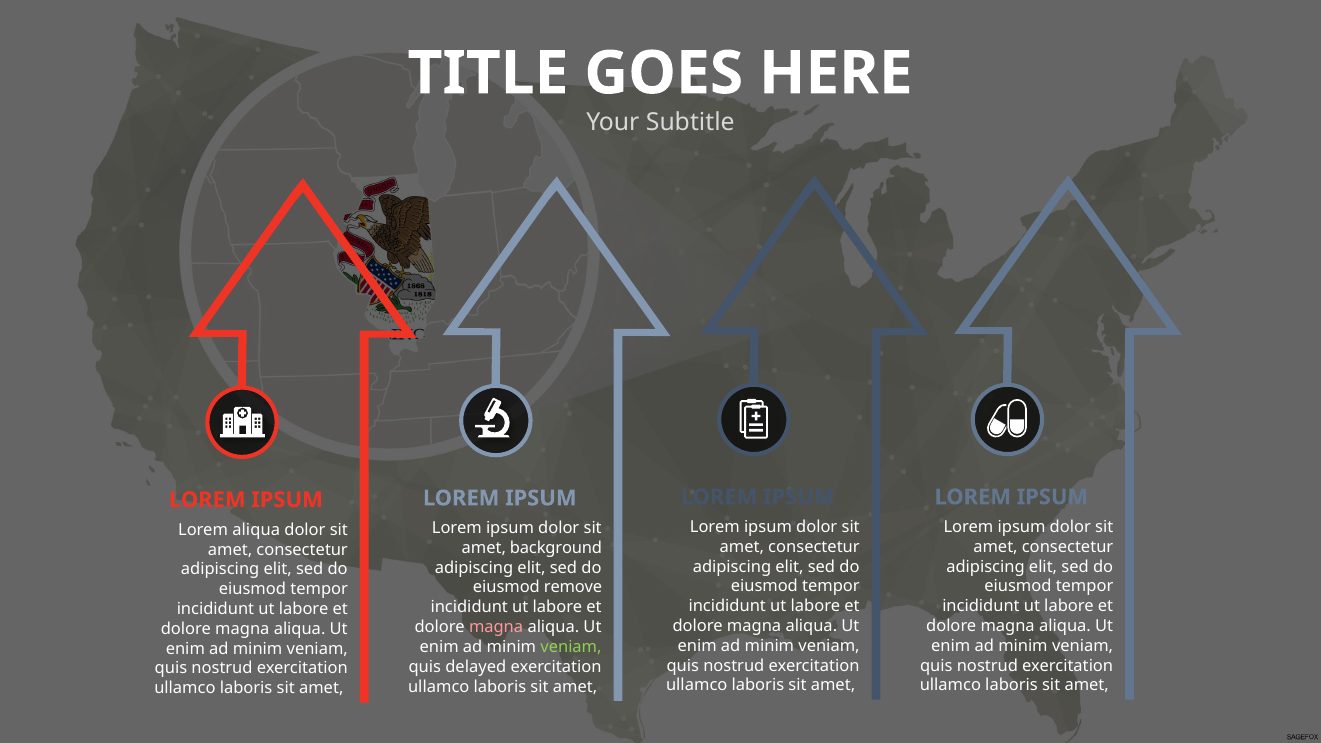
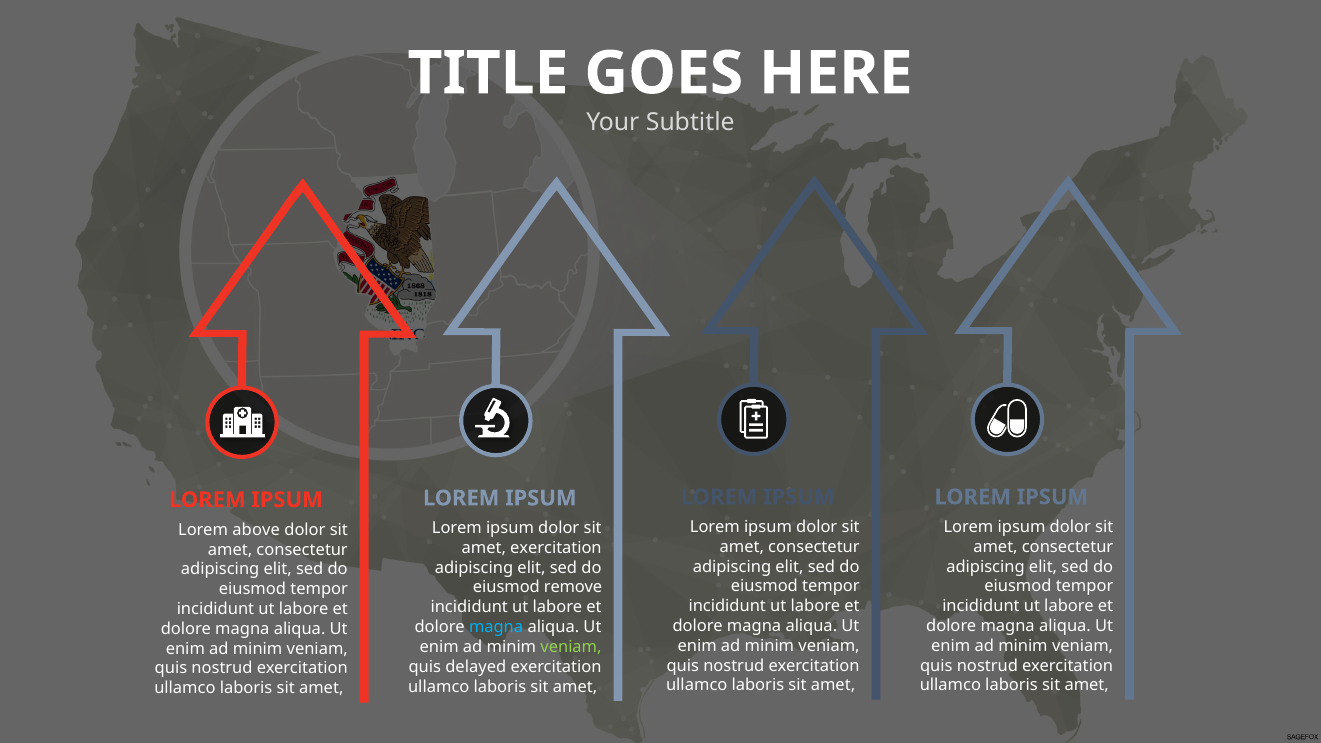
Lorem aliqua: aliqua -> above (256, 530)
amet background: background -> exercitation (556, 548)
magna colour: pink -> light blue (496, 627)
